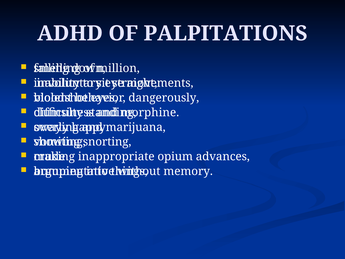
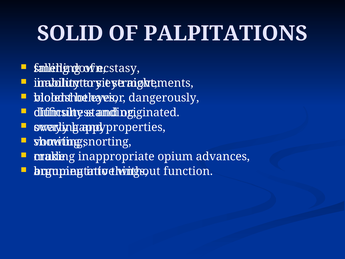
ADHD: ADHD -> SOLID (70, 33)
million: million -> ecstasy (118, 68)
morphine: morphine -> originated (150, 112)
marijuana: marijuana -> properties (136, 127)
memory: memory -> function (188, 171)
